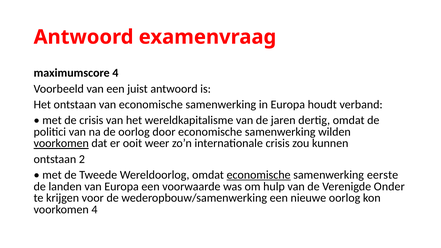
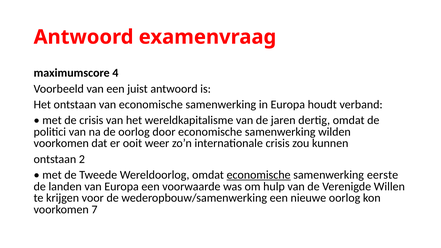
voorkomen underline: present -> none (61, 143)
Onder: Onder -> Willen (389, 186)
voorkomen 4: 4 -> 7 (94, 210)
